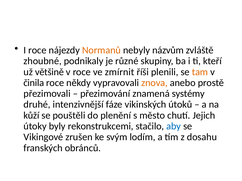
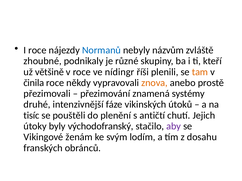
Normanů colour: orange -> blue (101, 50)
zmírnit: zmírnit -> nídingr (120, 72)
kůží: kůží -> tisíc (31, 116)
město: město -> antičtí (152, 116)
rekonstrukcemi: rekonstrukcemi -> východofranský (101, 127)
aby colour: blue -> purple (174, 127)
zrušen: zrušen -> ženám (79, 137)
